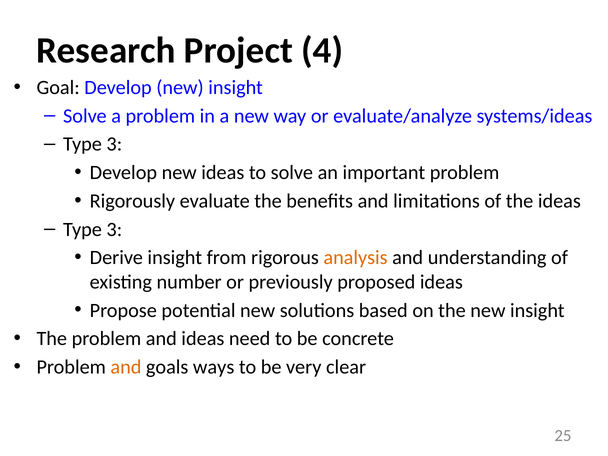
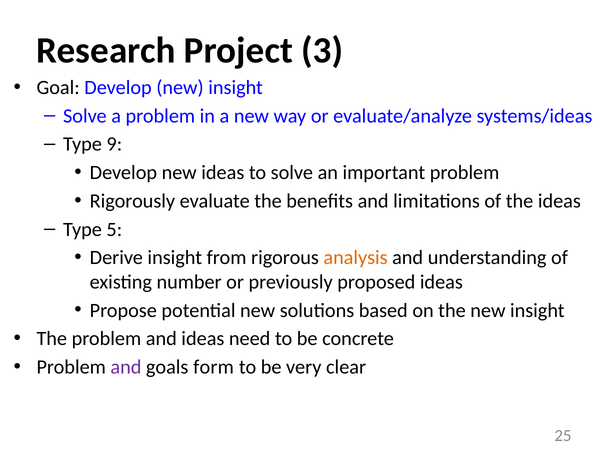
4: 4 -> 3 (322, 51)
3: 3 -> 9 (114, 144)
3: 3 -> 5 (114, 229)
and colour: orange -> purple (126, 367)
ways: ways -> form (214, 367)
